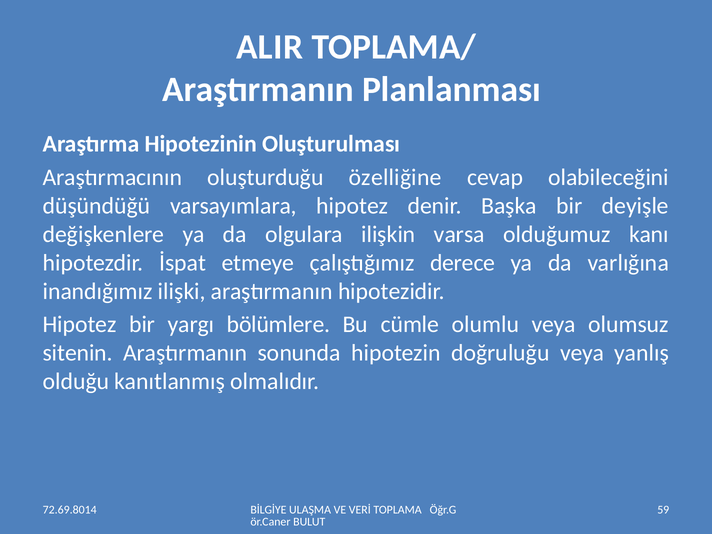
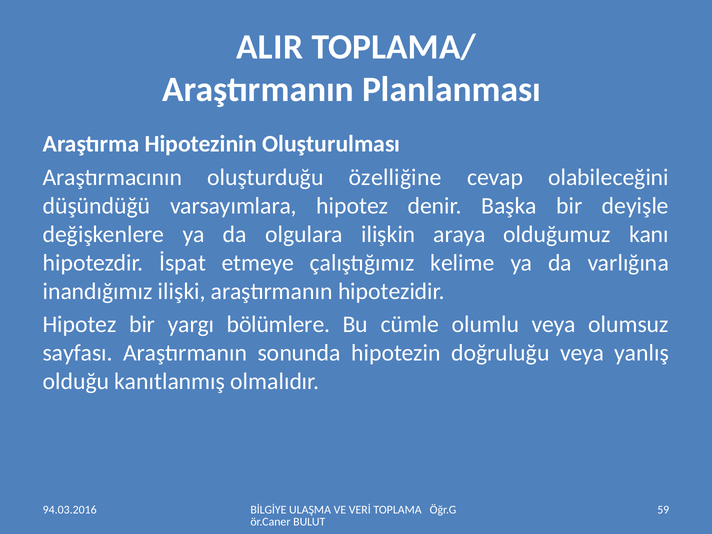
varsa: varsa -> araya (459, 234)
derece: derece -> kelime (462, 263)
sitenin: sitenin -> sayfası (78, 353)
72.69.8014: 72.69.8014 -> 94.03.2016 (70, 510)
